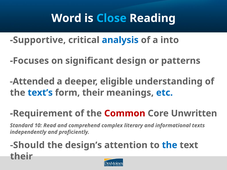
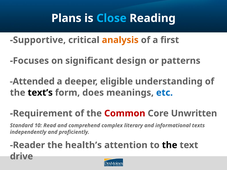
Word: Word -> Plans (66, 18)
analysis colour: blue -> orange (120, 40)
into: into -> first (170, 40)
text’s colour: blue -> black (40, 93)
form their: their -> does (93, 93)
Should: Should -> Reader (27, 145)
design’s: design’s -> health’s (83, 145)
the colour: blue -> black (170, 145)
their: their -> drive (21, 157)
